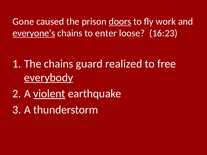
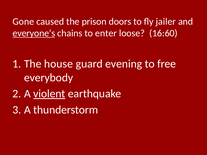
doors underline: present -> none (120, 22)
work: work -> jailer (166, 22)
16:23: 16:23 -> 16:60 (163, 33)
The chains: chains -> house (59, 64)
realized: realized -> evening (124, 64)
everybody underline: present -> none (49, 78)
